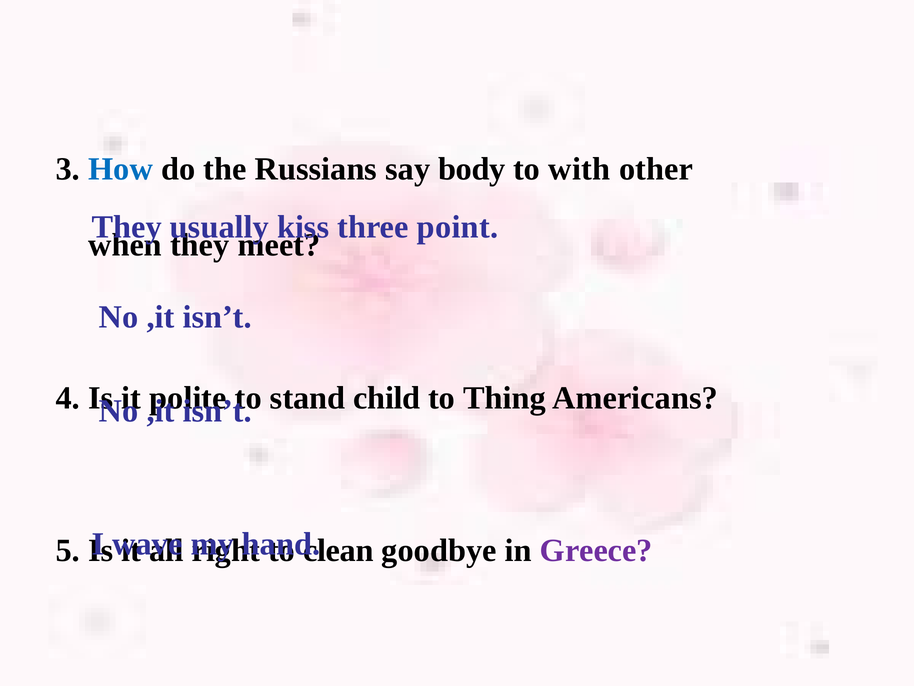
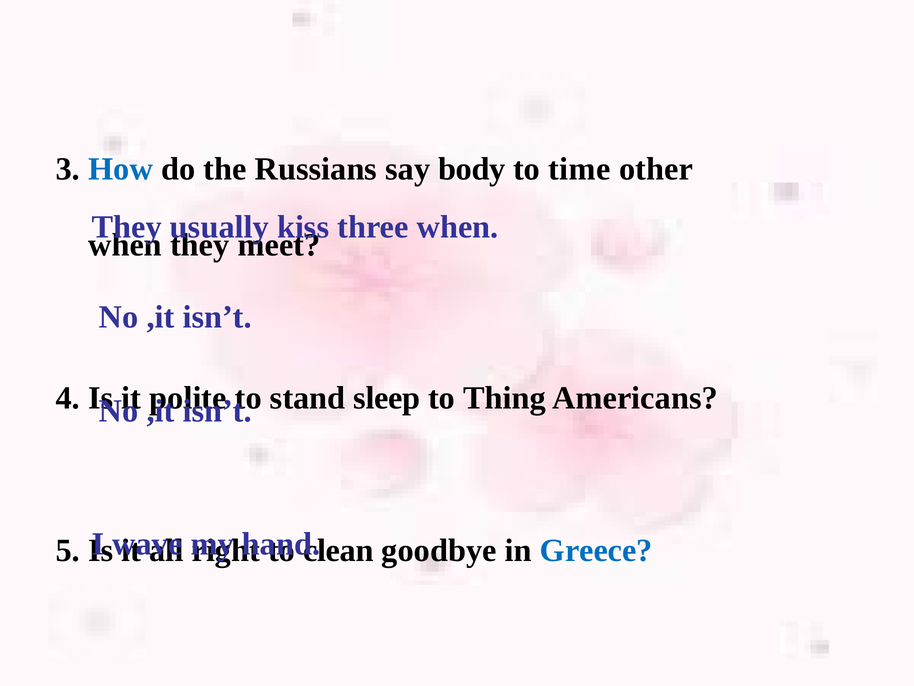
to with: with -> time (579, 169)
three point: point -> when (458, 227)
child: child -> sleep (387, 398)
Greece colour: purple -> blue (596, 550)
